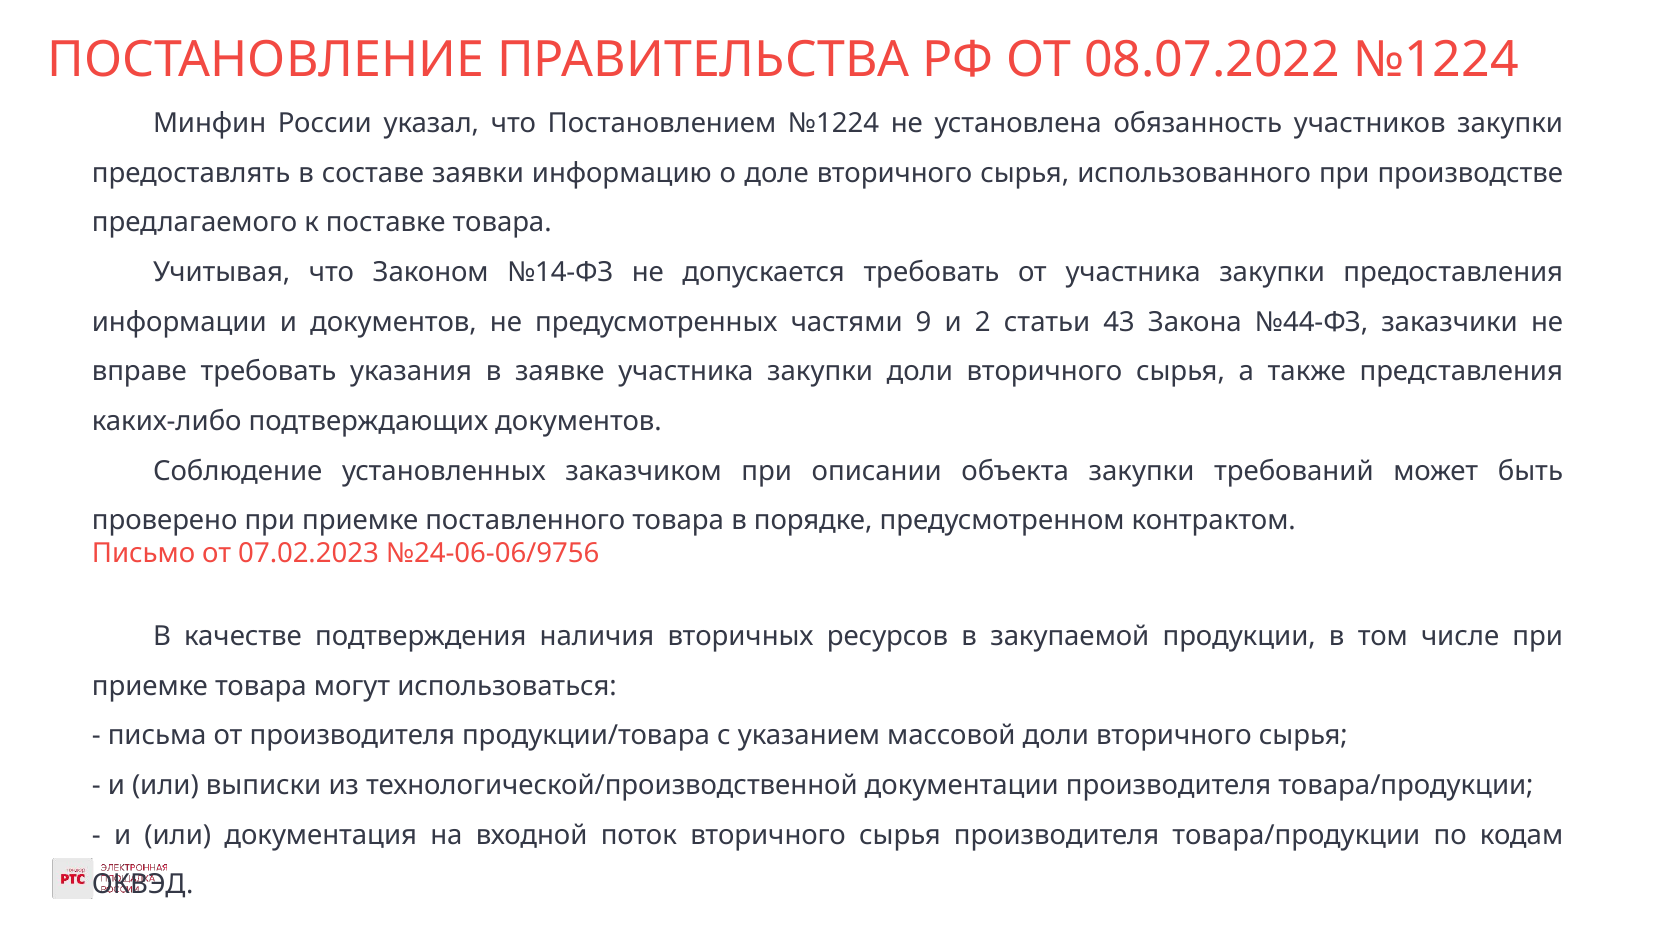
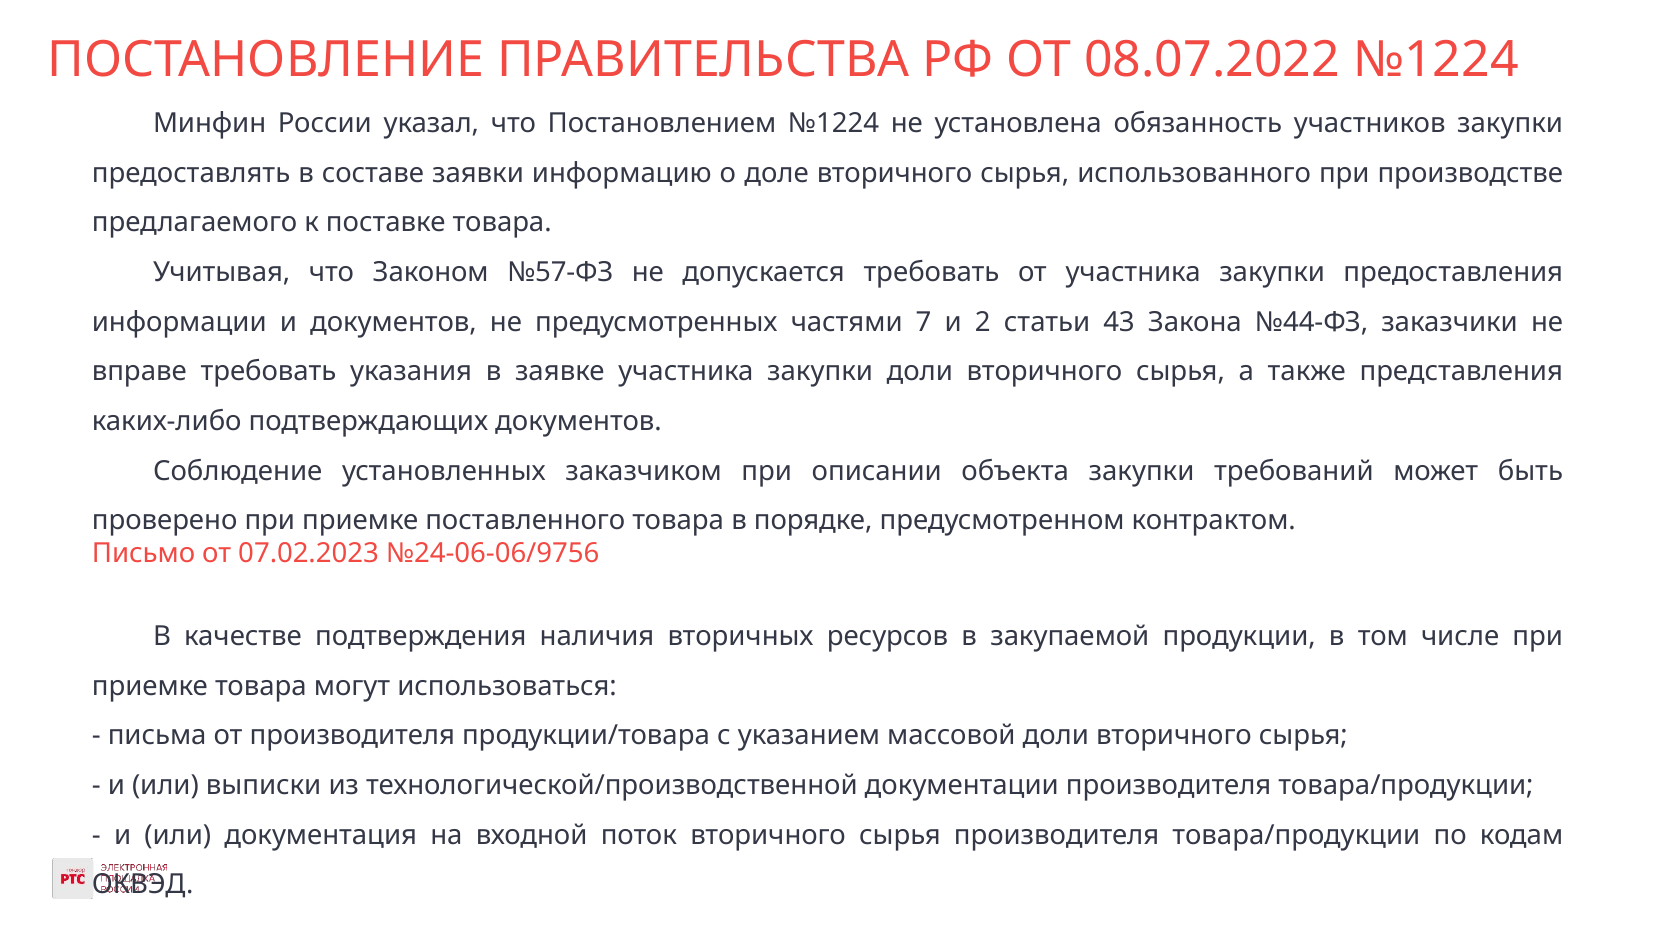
№14-ФЗ: №14-ФЗ -> №57-ФЗ (560, 272)
9: 9 -> 7 (924, 322)
